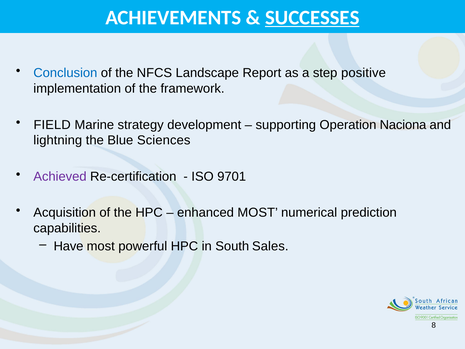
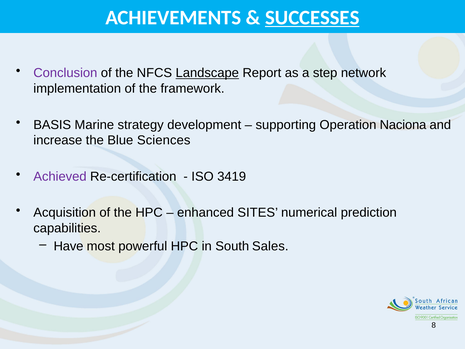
Conclusion colour: blue -> purple (65, 73)
Landscape underline: none -> present (207, 73)
positive: positive -> network (364, 73)
FIELD: FIELD -> BASIS (52, 125)
lightning: lightning -> increase (58, 140)
9701: 9701 -> 3419 (232, 176)
enhanced MOST: MOST -> SITES (258, 213)
